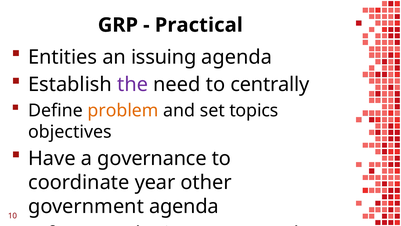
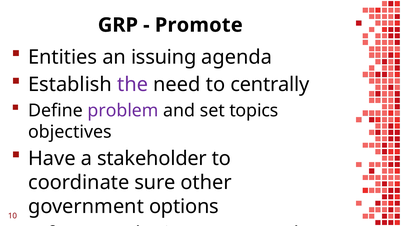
Practical: Practical -> Promote (199, 25)
problem colour: orange -> purple (123, 110)
governance: governance -> stakeholder (152, 158)
year: year -> sure (155, 182)
government agenda: agenda -> options (184, 206)
